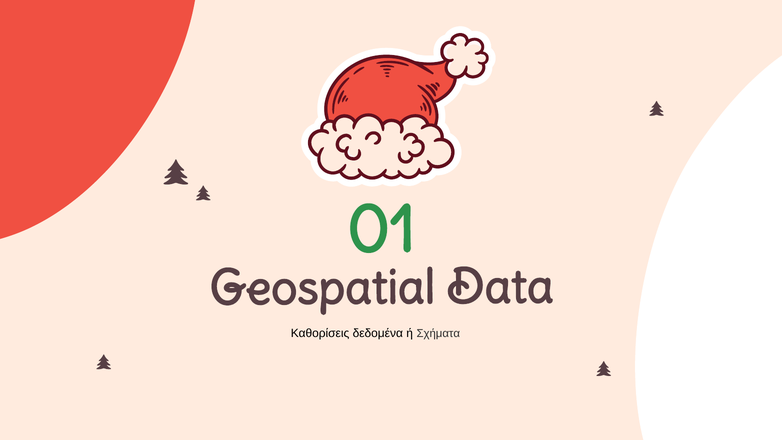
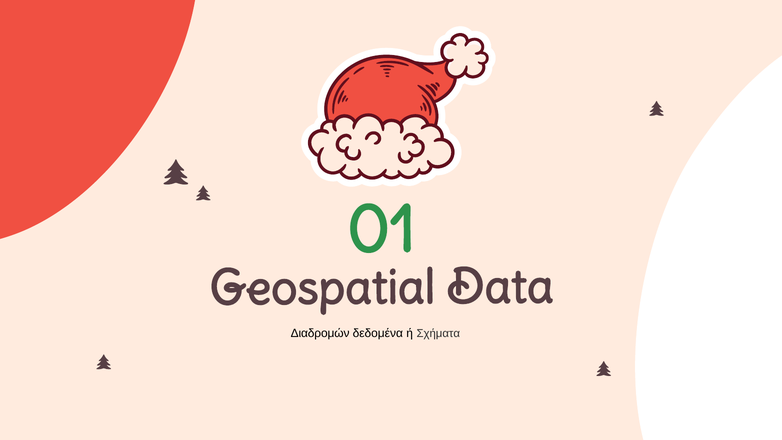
Καθορίσεις: Καθορίσεις -> Διαδρομών (320, 333)
